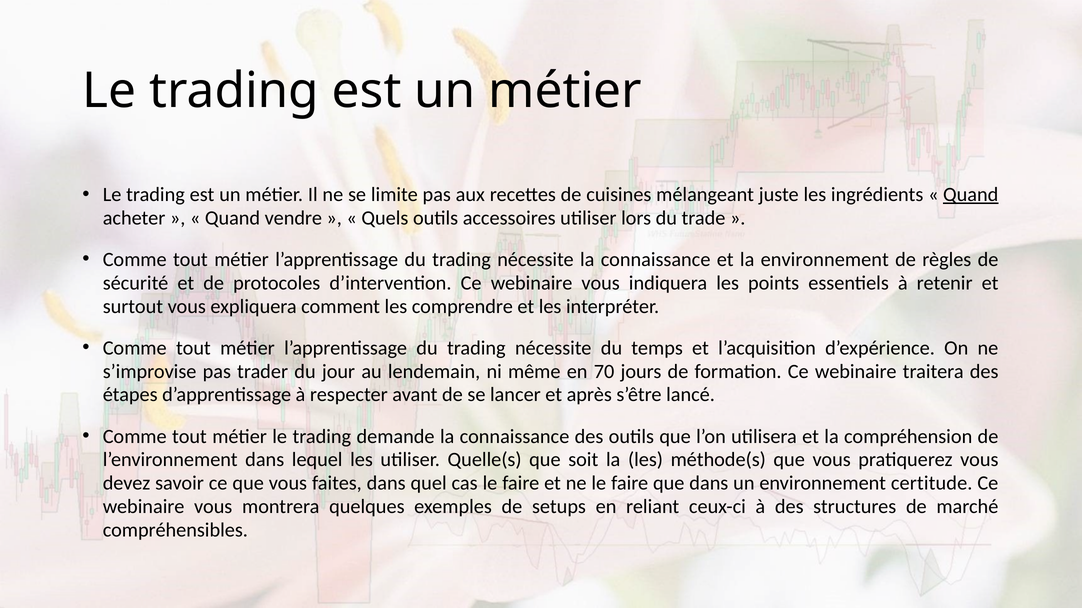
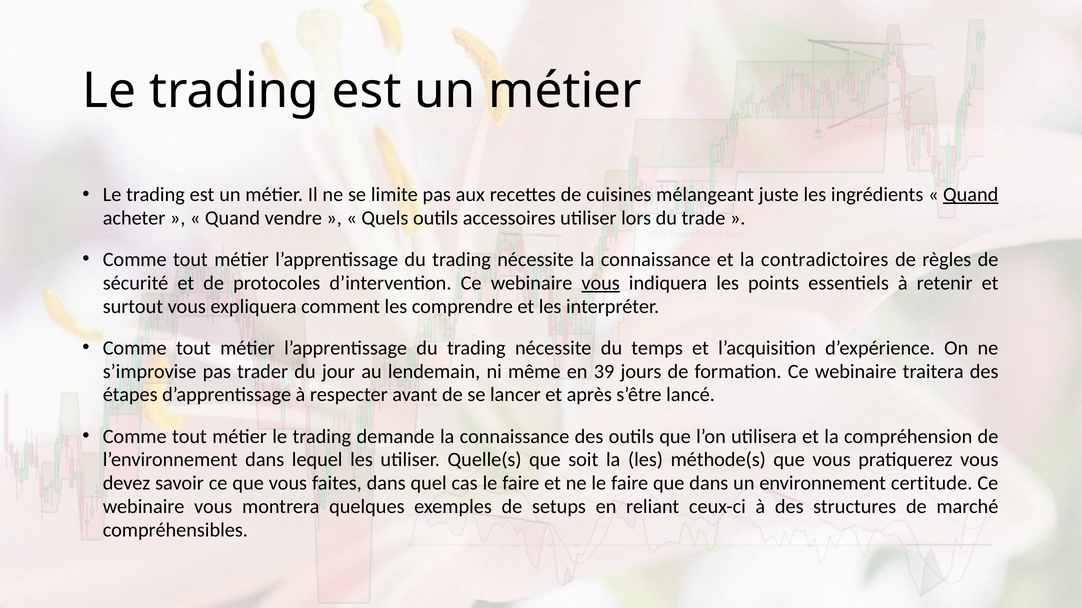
la environnement: environnement -> contradictoires (825, 260)
vous underline: none -> present (601, 283)
70: 70 -> 39 (604, 372)
